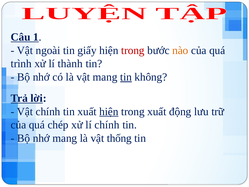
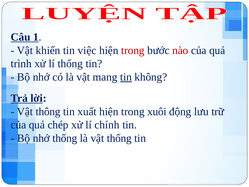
ngoài: ngoài -> khiển (48, 50)
giấy: giấy -> việc (87, 50)
nào colour: orange -> red (180, 50)
lí thành: thành -> thống (70, 64)
Vật chính: chính -> thông (48, 111)
hiện underline: present -> none (109, 111)
trong xuất: xuất -> xuôi (157, 111)
nhớ mang: mang -> thống (65, 138)
